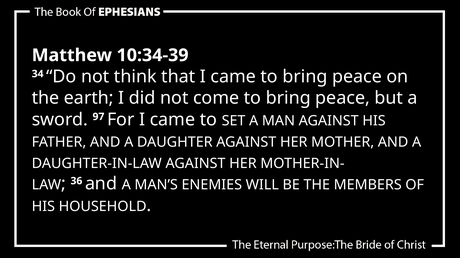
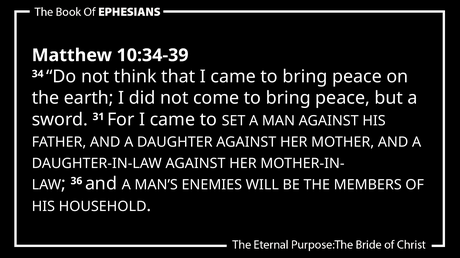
97: 97 -> 31 (98, 117)
